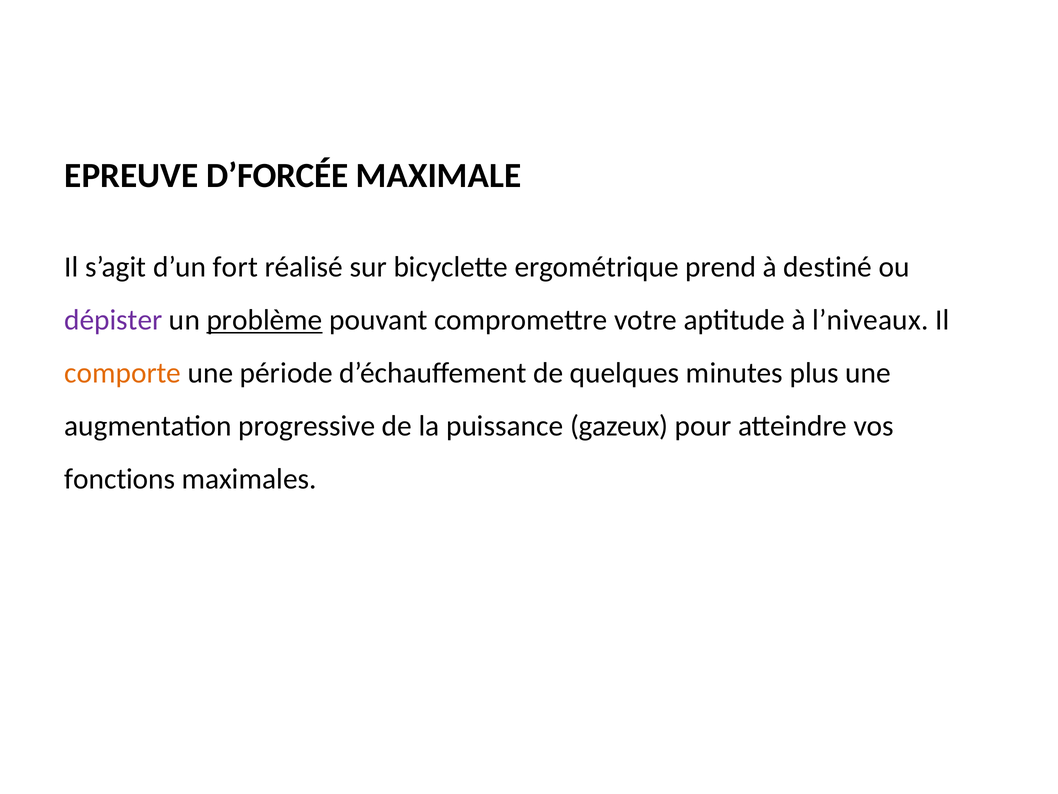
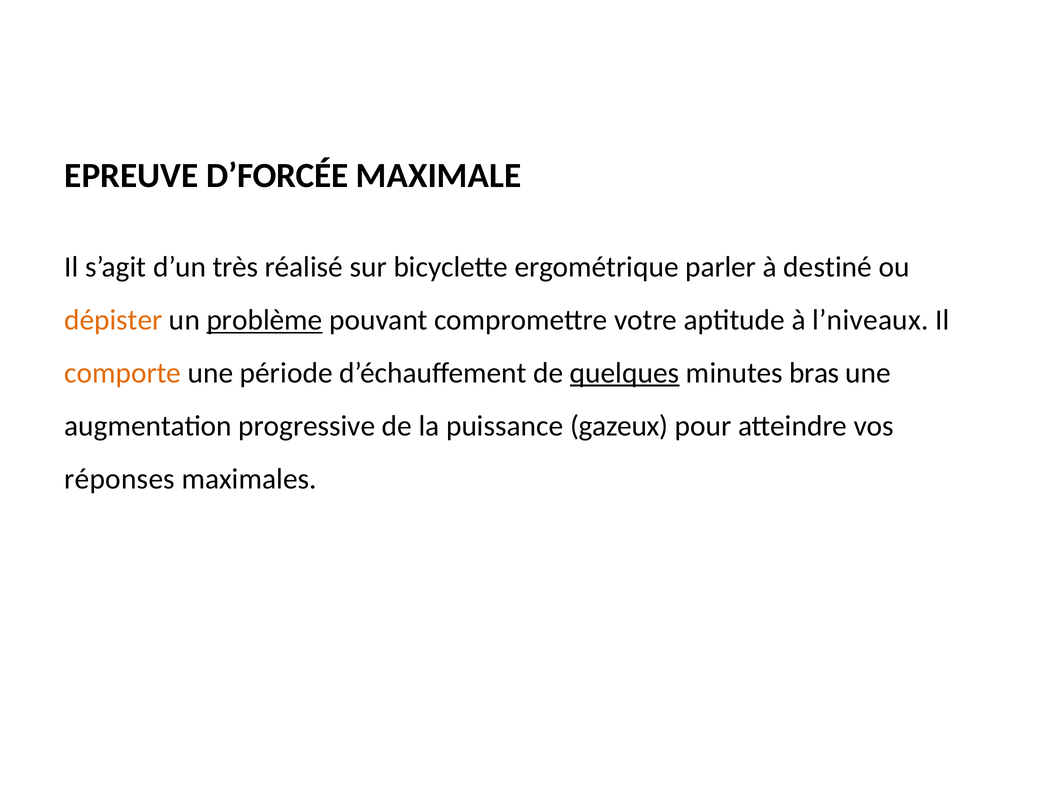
fort: fort -> très (236, 267)
prend: prend -> parler (721, 267)
dépister colour: purple -> orange (113, 320)
quelques underline: none -> present (625, 373)
plus: plus -> bras (814, 373)
fonctions: fonctions -> réponses (120, 479)
